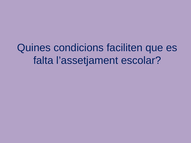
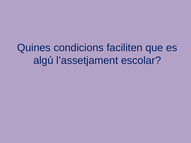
falta: falta -> algú (43, 61)
